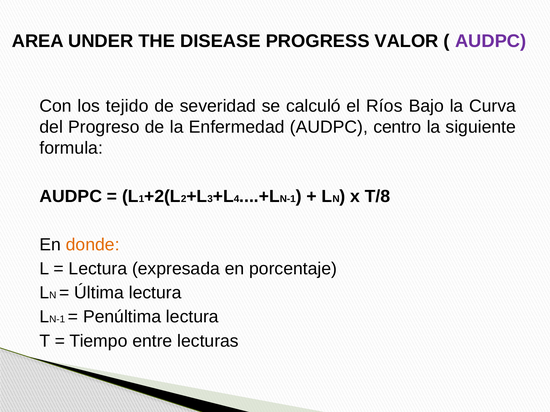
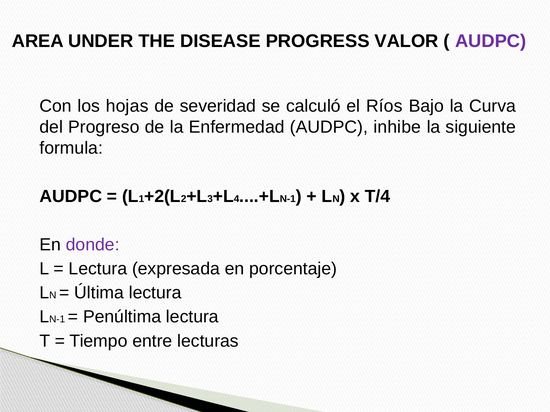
tejido: tejido -> hojas (127, 106)
centro: centro -> inhibe (397, 127)
T/8: T/8 -> T/4 (378, 197)
donde colour: orange -> purple (93, 245)
